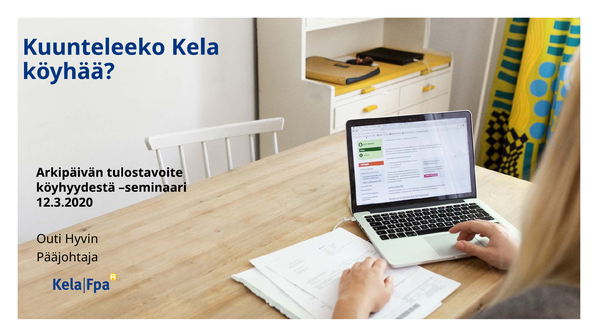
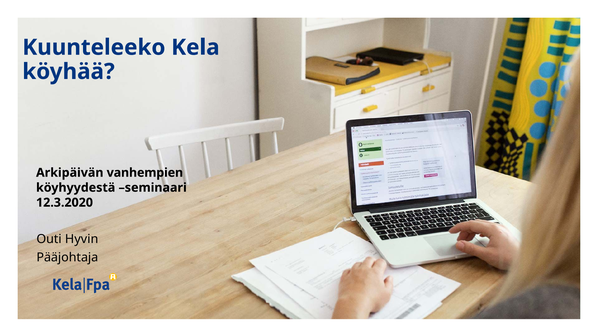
tulostavoite: tulostavoite -> vanhempien (145, 173)
